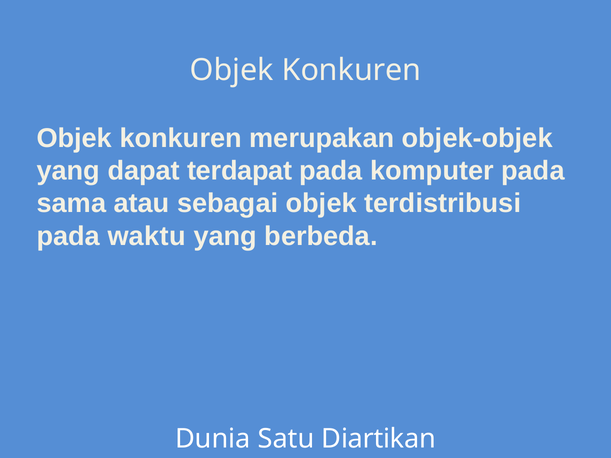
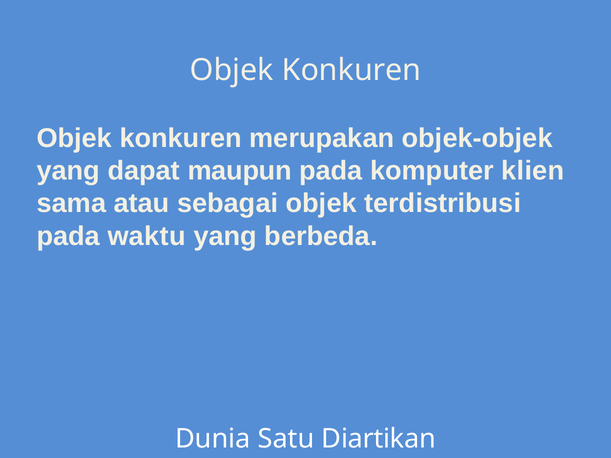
terdapat: terdapat -> maupun (240, 171)
komputer pada: pada -> klien (533, 171)
